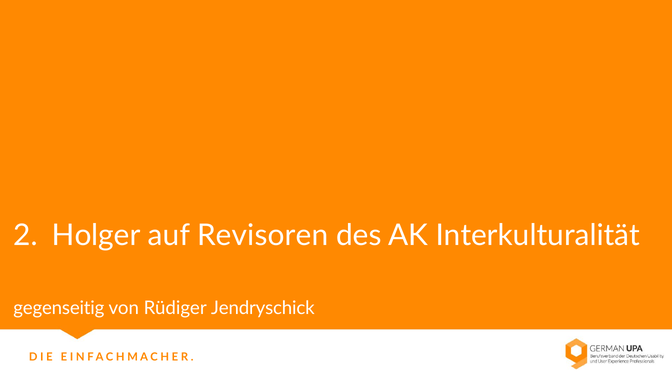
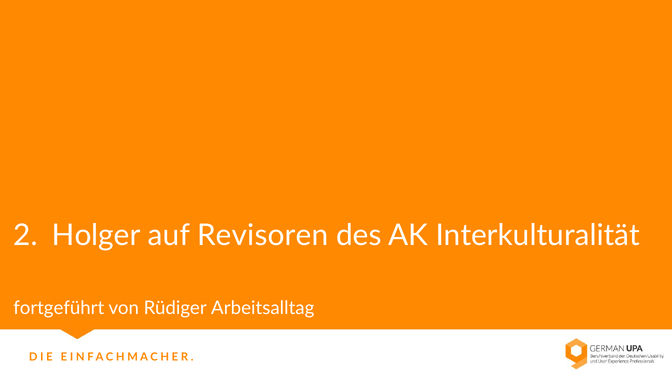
gegenseitig: gegenseitig -> fortgeführt (59, 308)
Jendryschick: Jendryschick -> Arbeitsalltag (263, 308)
